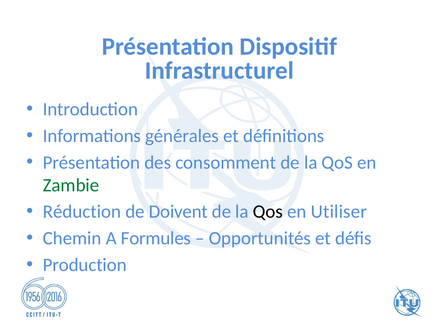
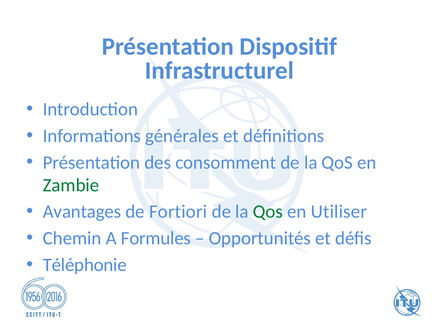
Réduction: Réduction -> Avantages (82, 212)
Doivent: Doivent -> Fortiori (178, 212)
Qos colour: black -> green (268, 212)
Production: Production -> Téléphonie (85, 265)
